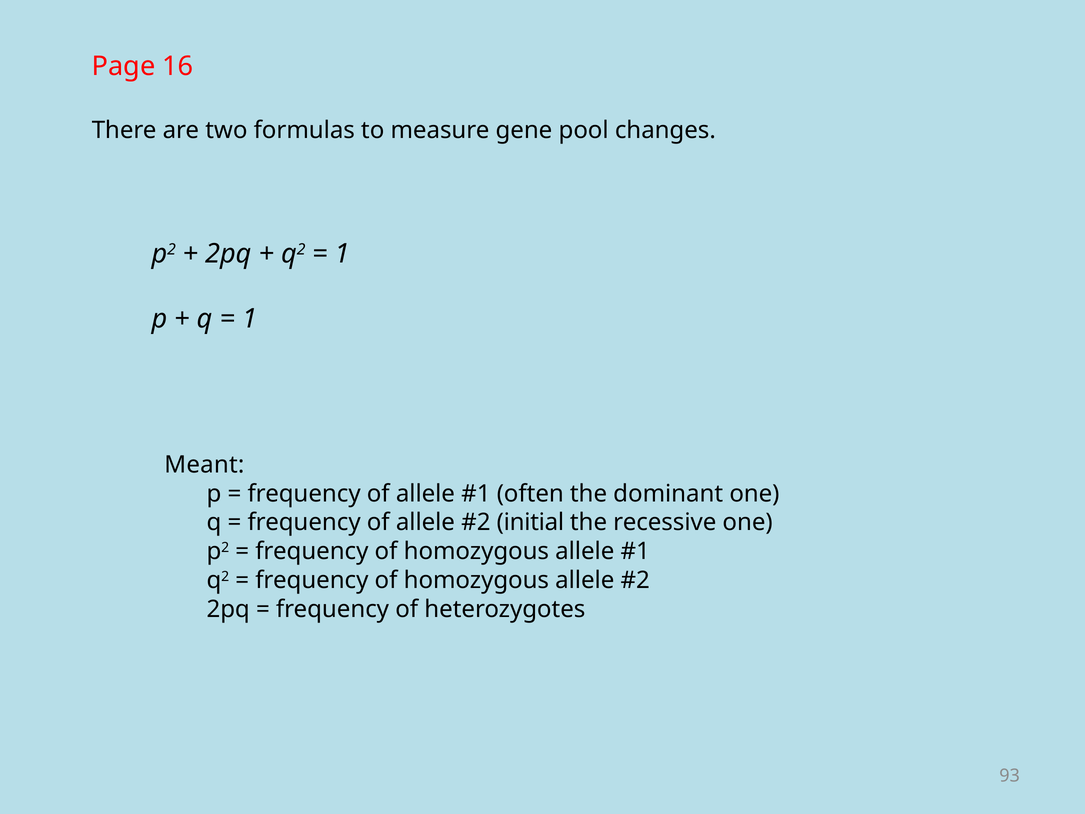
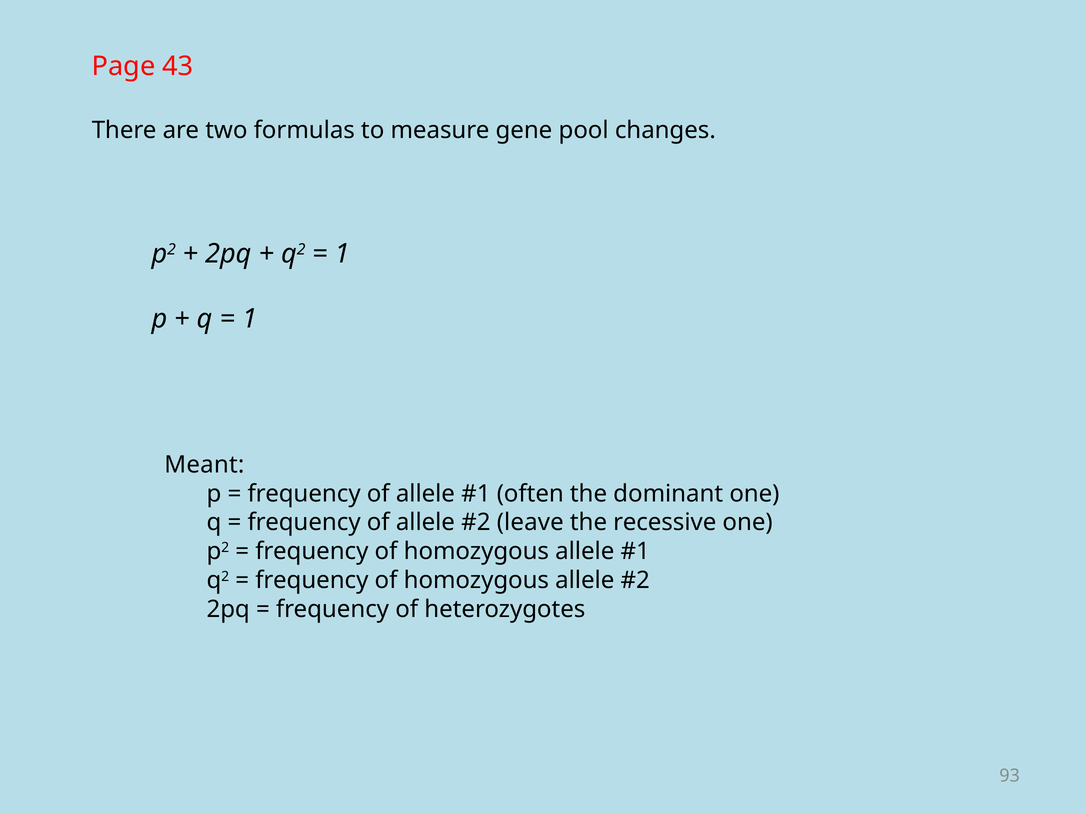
16: 16 -> 43 (178, 66)
initial: initial -> leave (530, 522)
